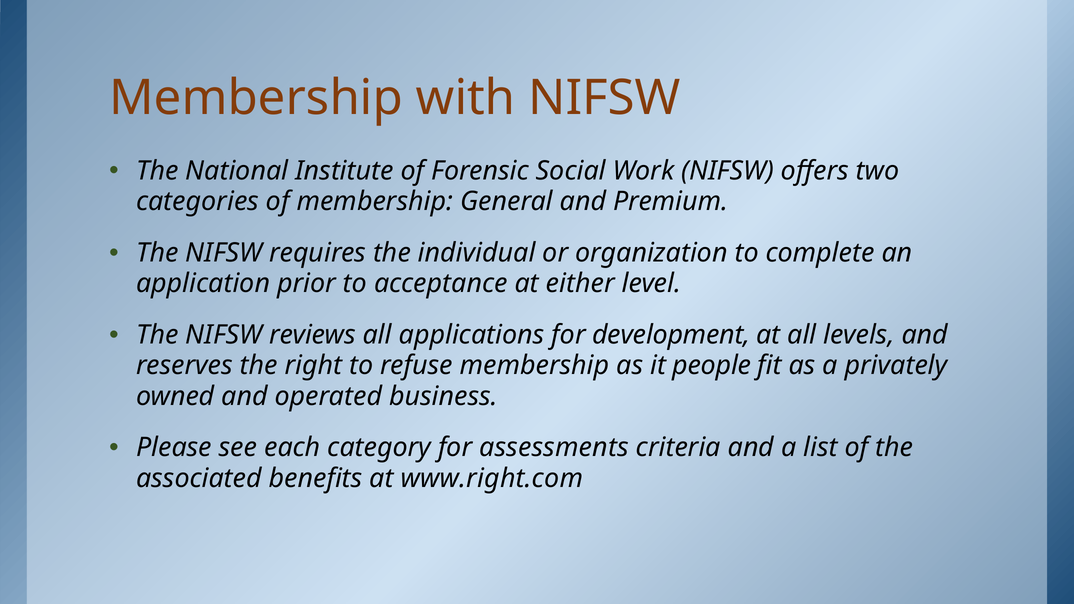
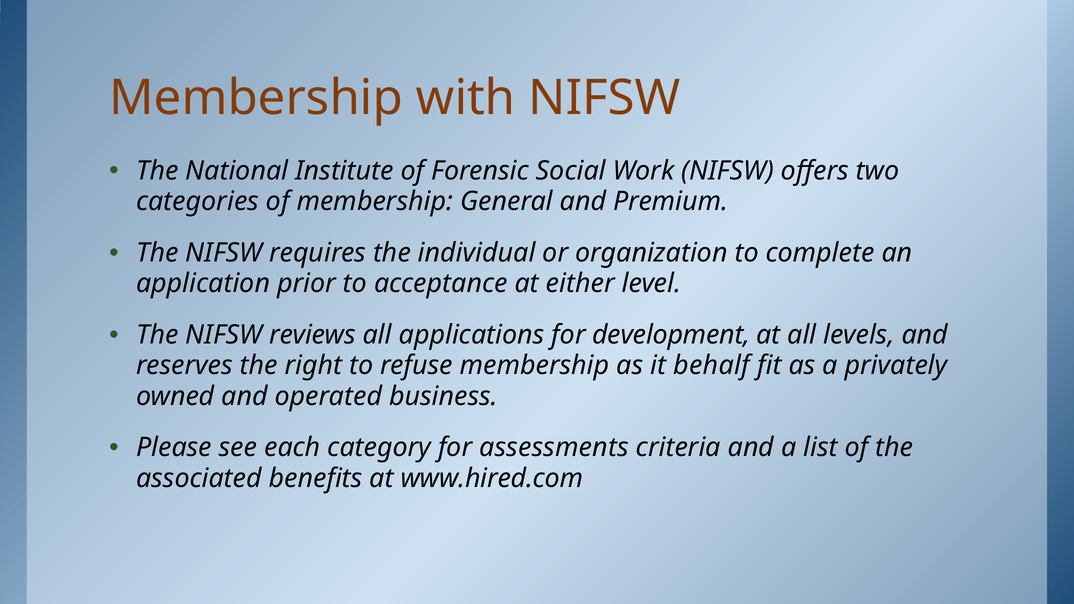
people: people -> behalf (712, 366)
www.right.com: www.right.com -> www.hired.com (492, 478)
